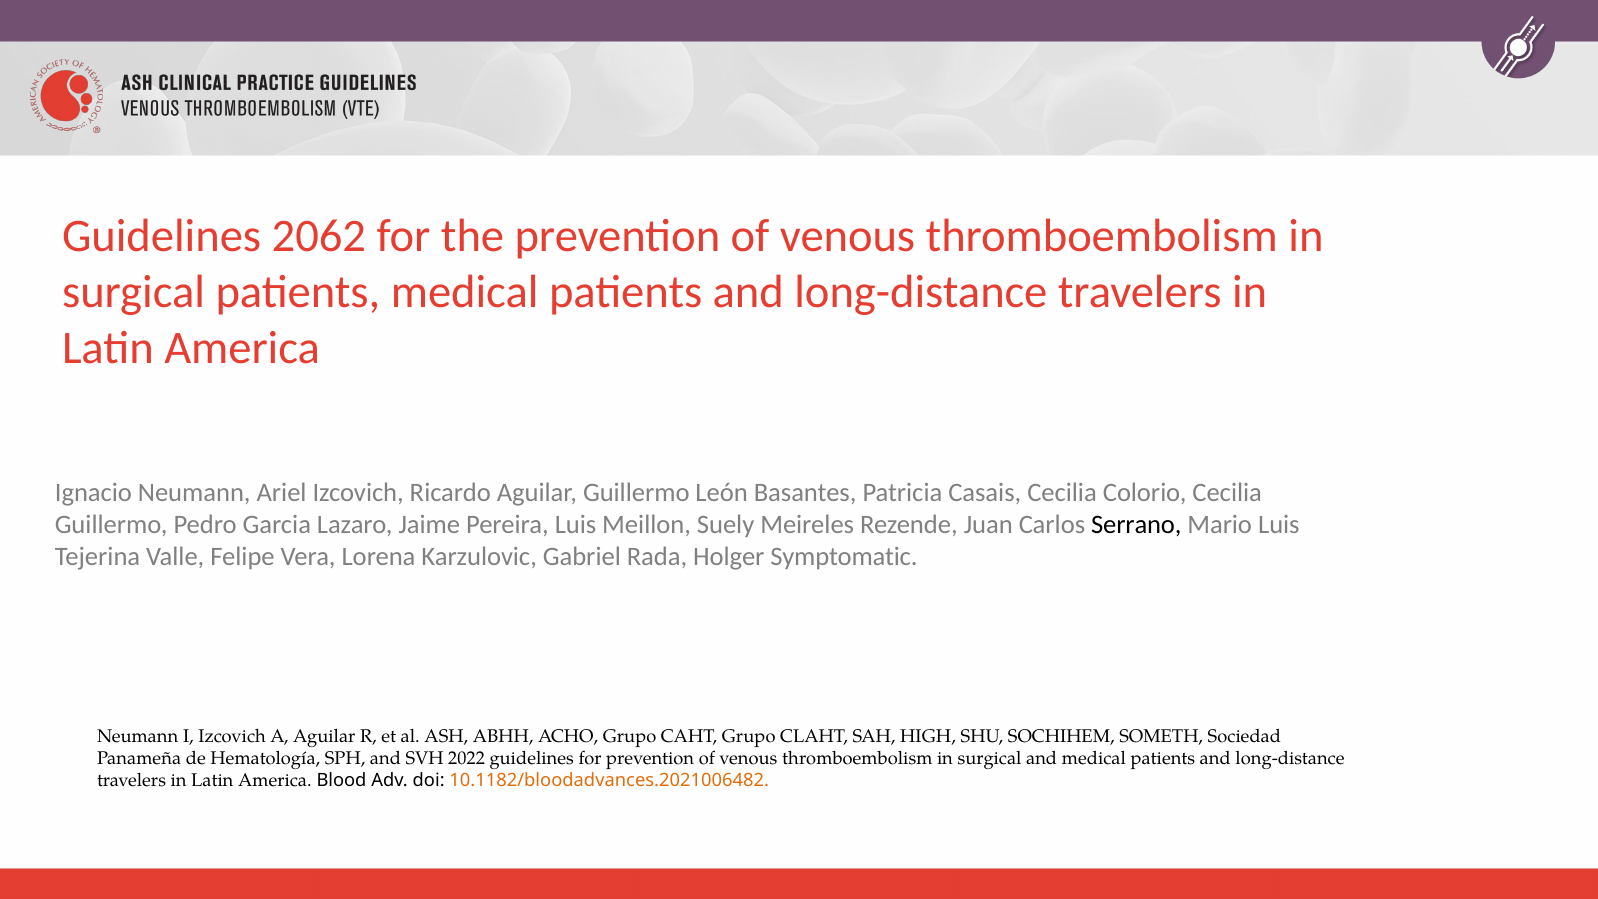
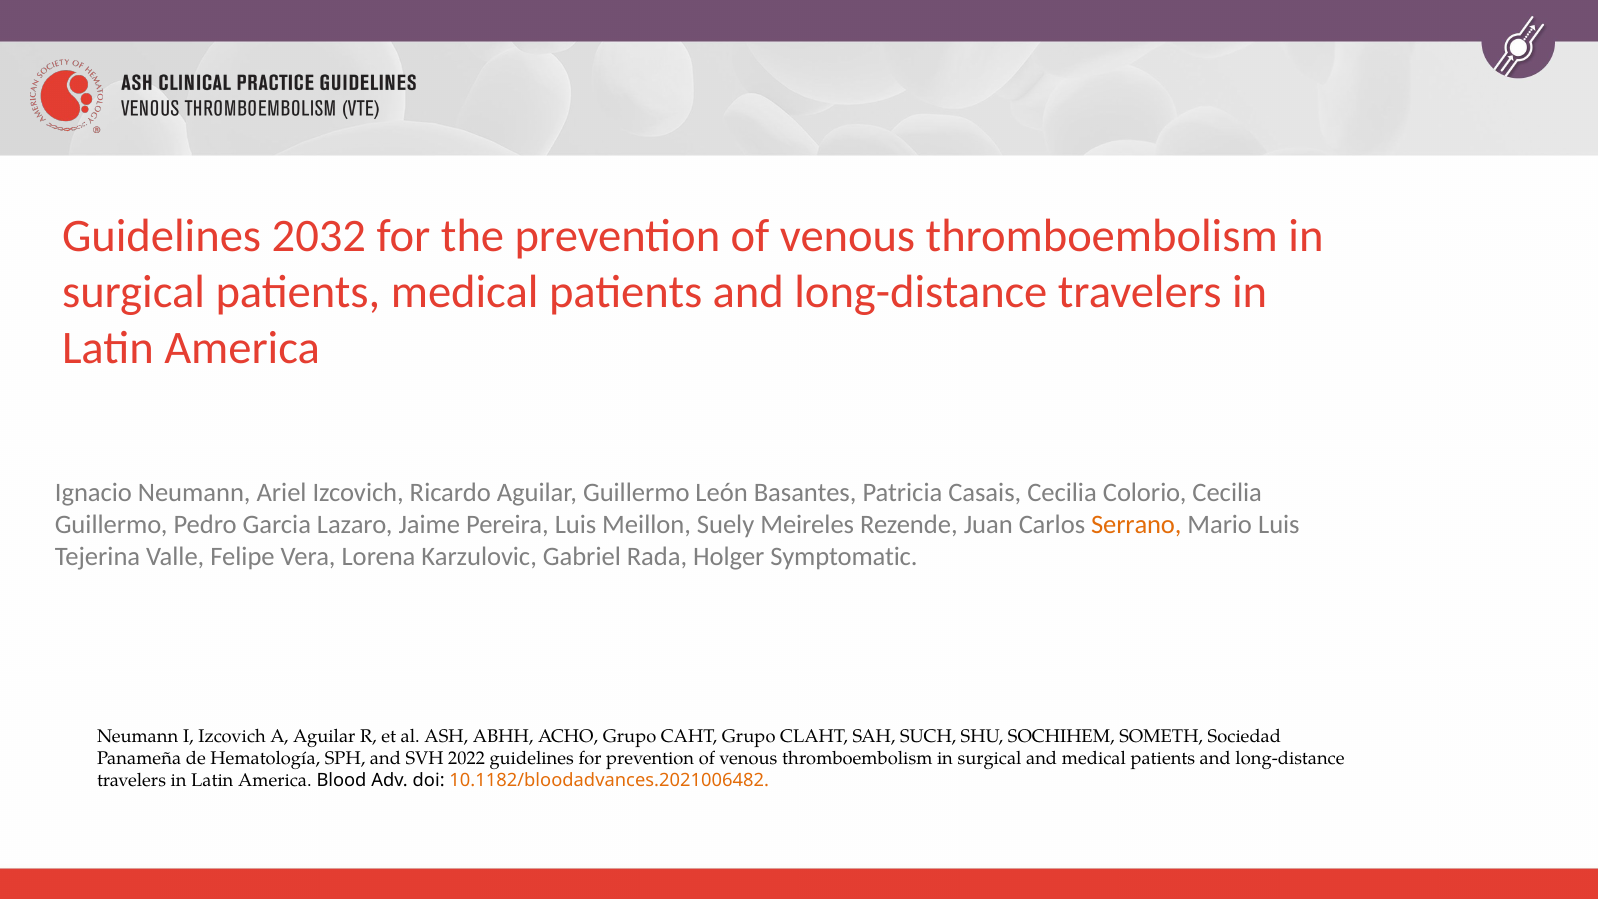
2062: 2062 -> 2032 (319, 236)
Serrano colour: black -> orange (1136, 524)
HIGH: HIGH -> SUCH (928, 737)
